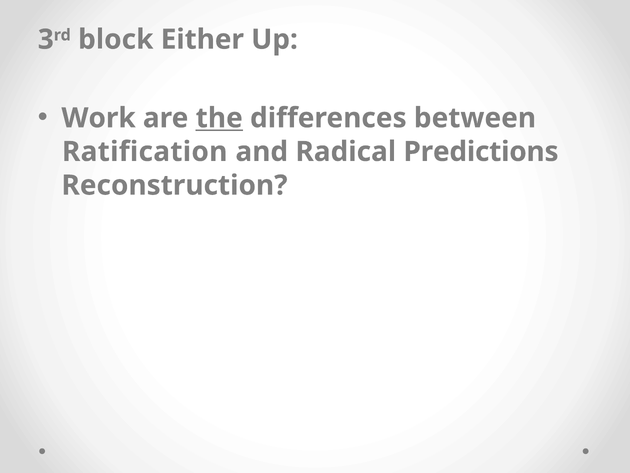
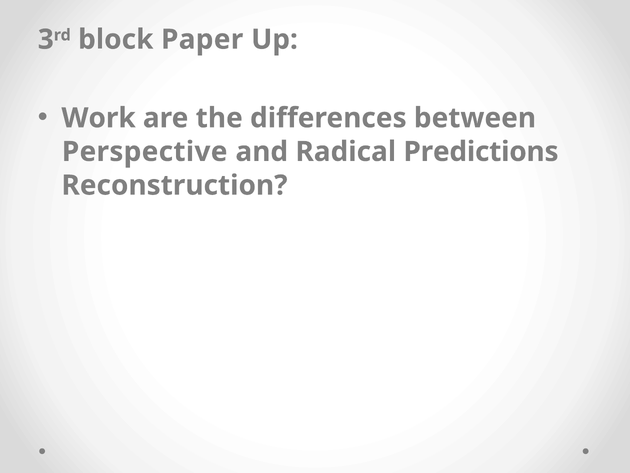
Either: Either -> Paper (202, 39)
the underline: present -> none (219, 118)
Ratification: Ratification -> Perspective (145, 152)
